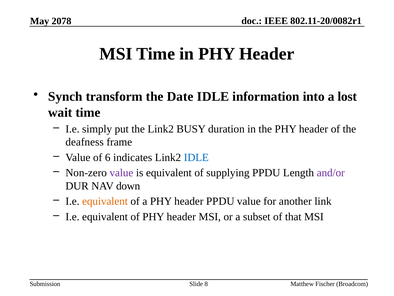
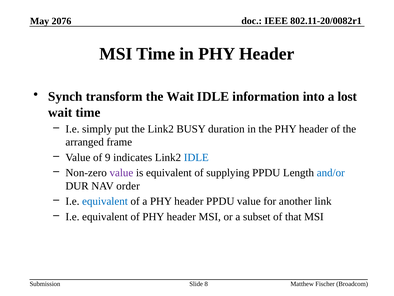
2078: 2078 -> 2076 (61, 21)
the Date: Date -> Wait (180, 96)
deafness: deafness -> arranged (85, 142)
6: 6 -> 9 (108, 157)
and/or colour: purple -> blue (331, 173)
down: down -> order (128, 186)
equivalent colour: orange -> blue (105, 201)
